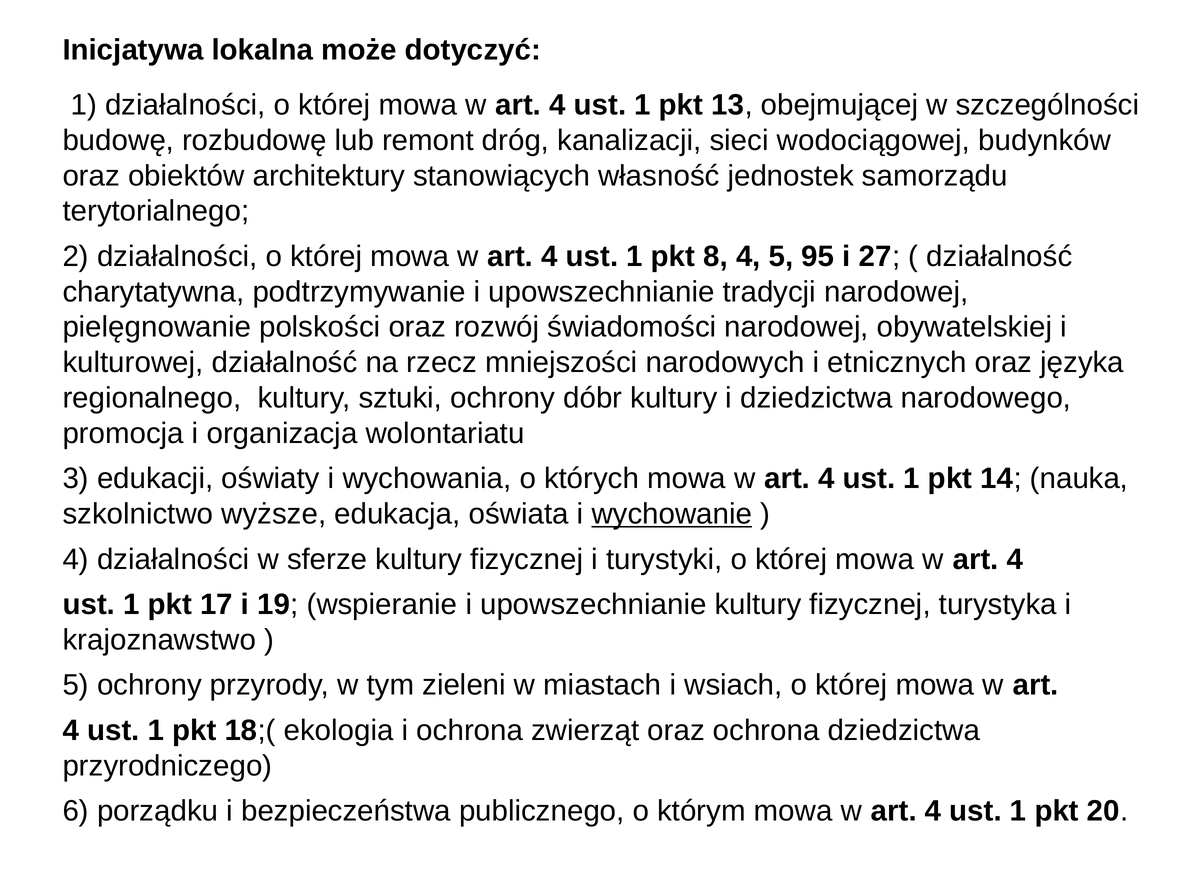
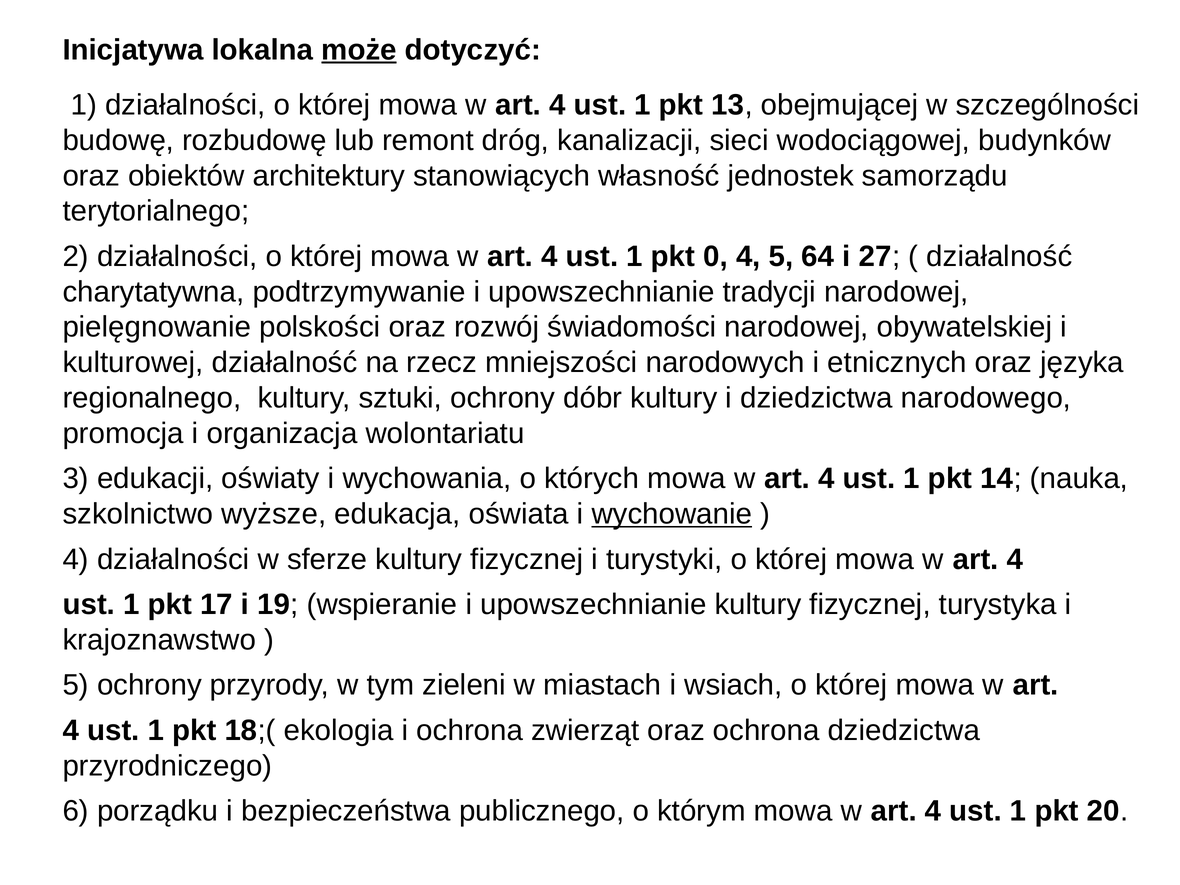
może underline: none -> present (359, 50)
8: 8 -> 0 (716, 256)
95: 95 -> 64 (818, 256)
